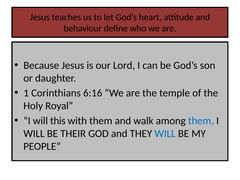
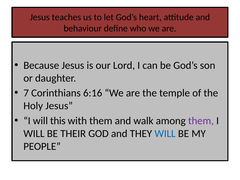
1: 1 -> 7 (26, 93)
Holy Royal: Royal -> Jesus (59, 106)
them colour: blue -> purple (201, 121)
